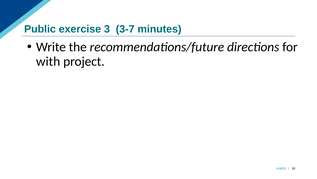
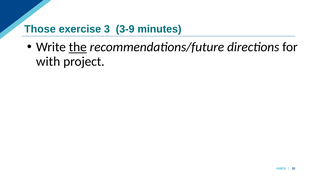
Public: Public -> Those (40, 29)
3-7: 3-7 -> 3-9 (125, 29)
the underline: none -> present (78, 47)
